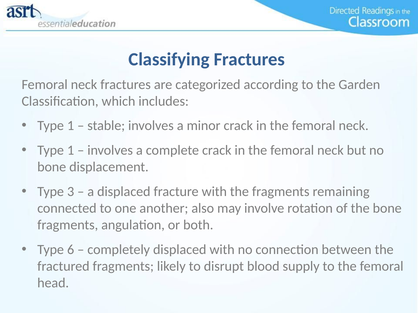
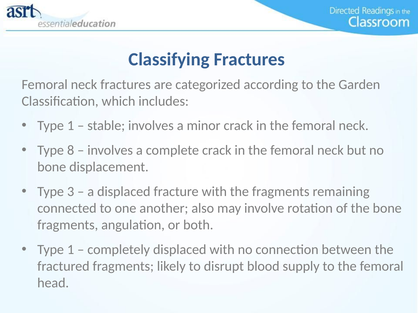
1: 1 -> 8 (71, 151)
6: 6 -> 1 (71, 250)
